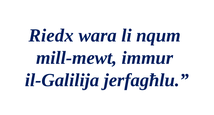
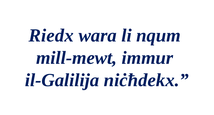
jerfagħlu: jerfagħlu -> niċħdekx (146, 80)
